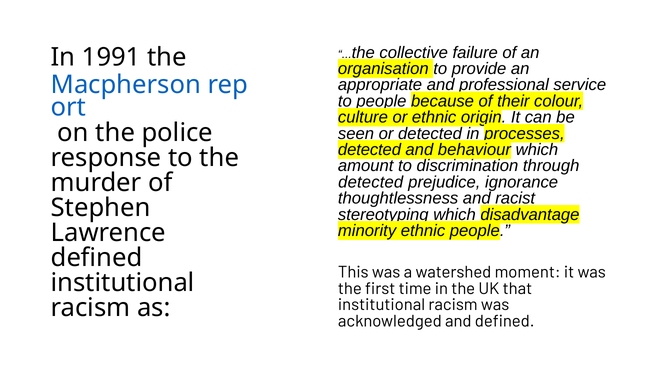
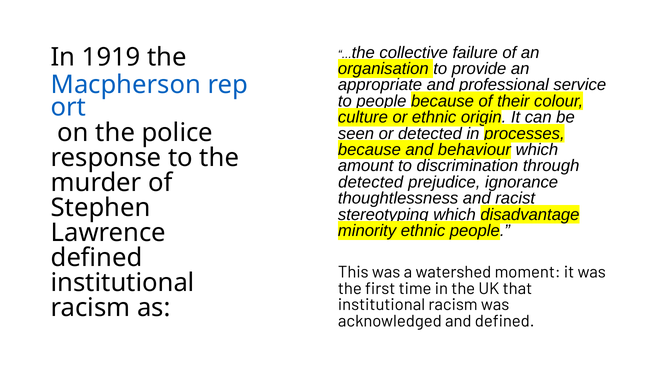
1991: 1991 -> 1919 (111, 57)
detected: detected -> because (369, 150)
